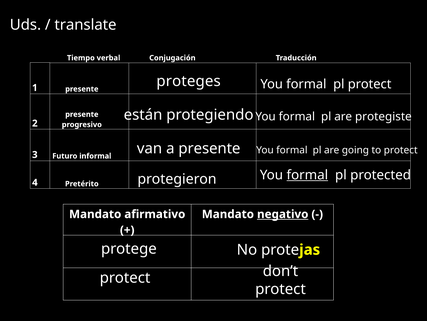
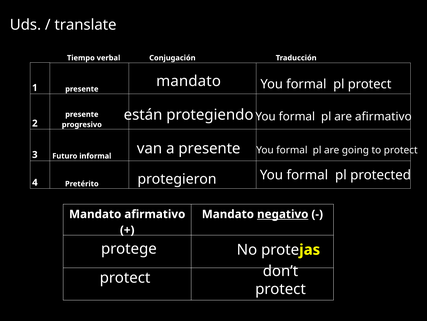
proteges: proteges -> mandato (189, 81)
are protegiste: protegiste -> afirmativo (383, 116)
formal underline: present -> none (307, 175)
